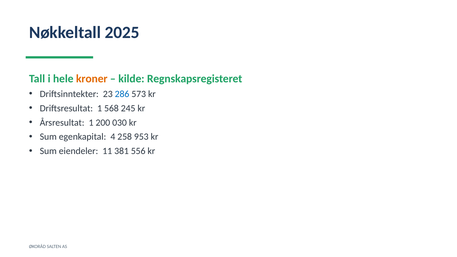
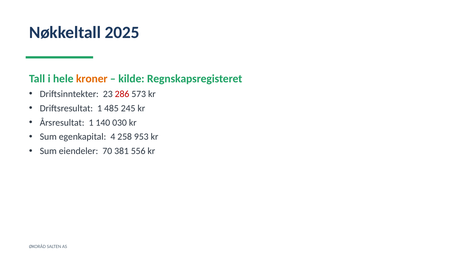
286 colour: blue -> red (122, 94)
568: 568 -> 485 (111, 108)
200: 200 -> 140 (103, 123)
11: 11 -> 70 (107, 151)
